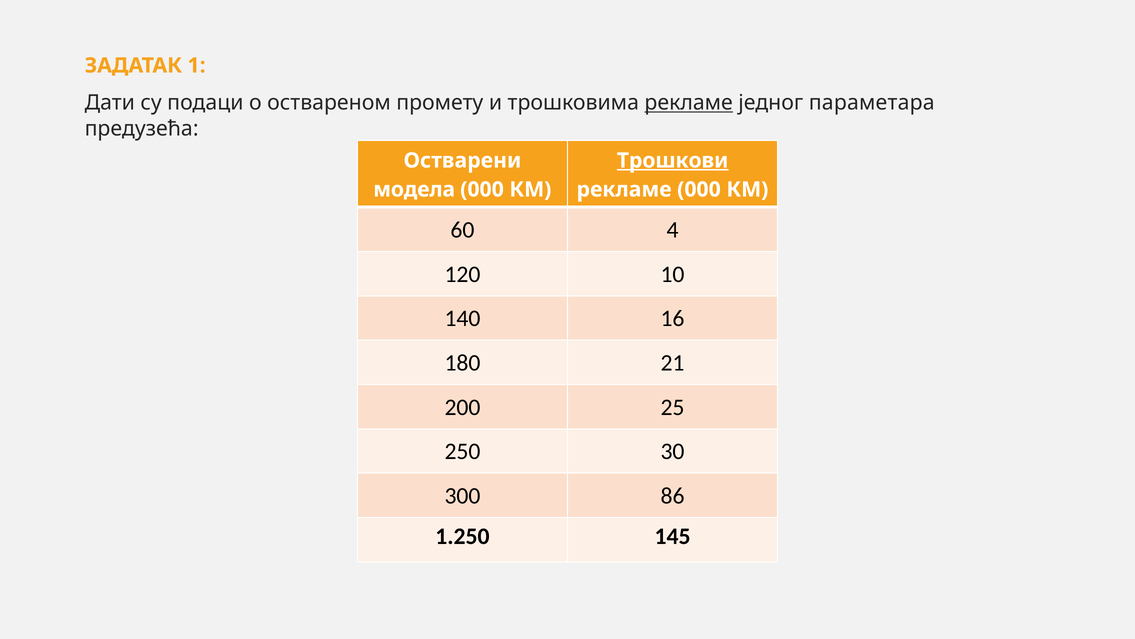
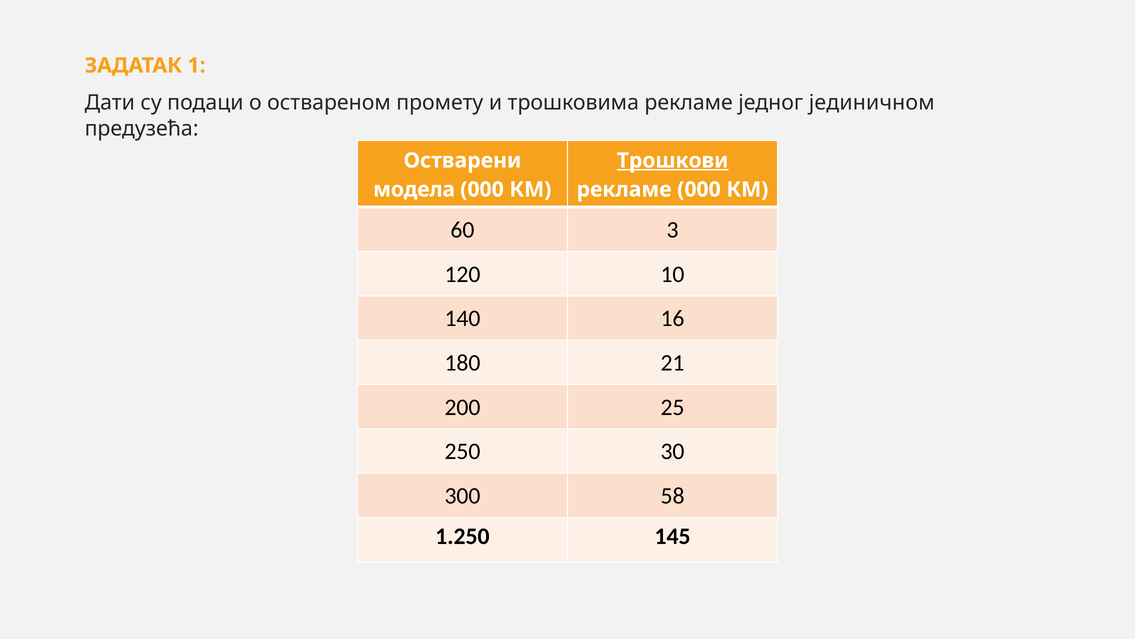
рекламе underline: present -> none (689, 103)
параметара: параметара -> јединичном (872, 103)
4: 4 -> 3 (673, 230)
86: 86 -> 58 (673, 496)
